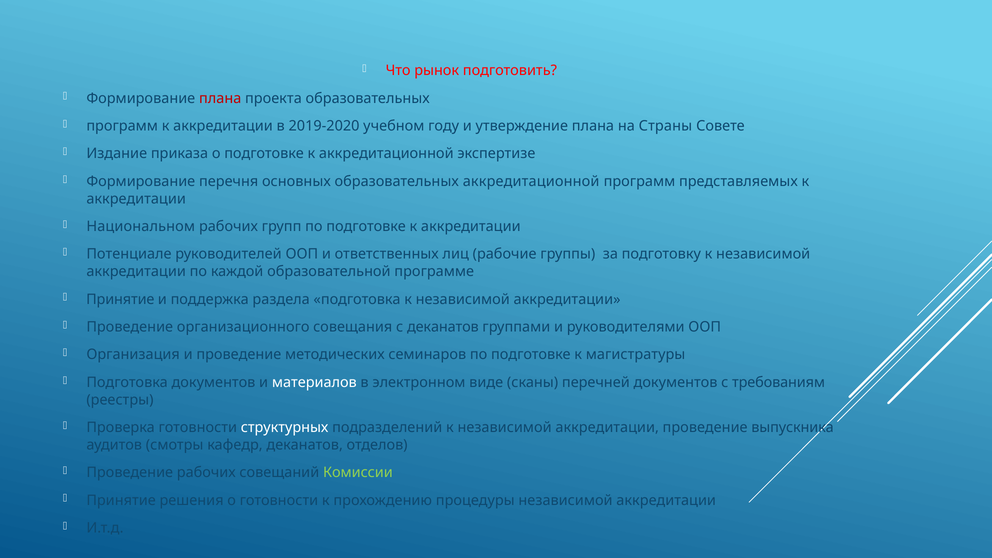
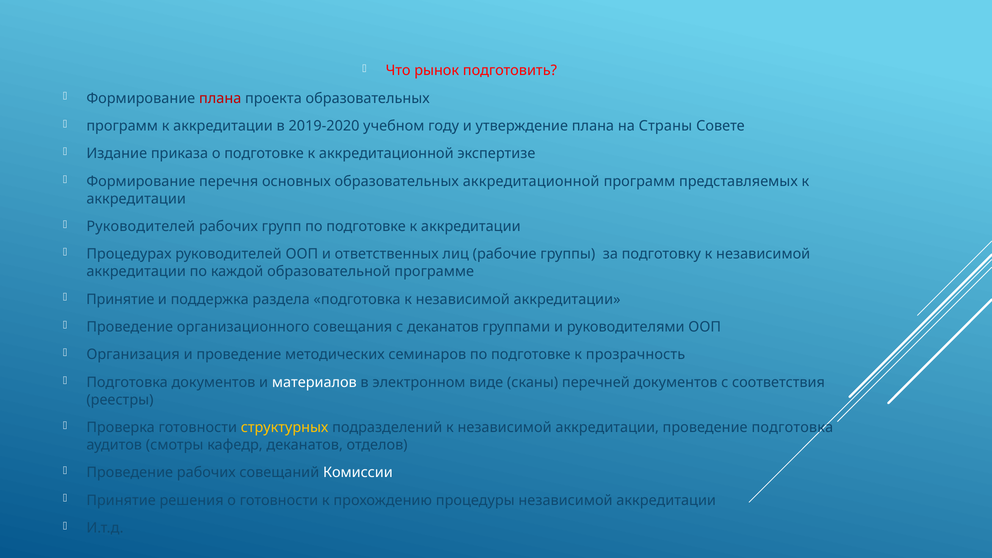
Национальном: Национальном -> Руководителей (141, 226)
Потенциале: Потенциале -> Процедурах (129, 254)
магистратуры: магистратуры -> прозрачность (636, 355)
требованиям: требованиям -> соответствия (778, 382)
структурных colour: white -> yellow (285, 427)
проведение выпускника: выпускника -> подготовка (792, 427)
Комиссии colour: light green -> white (358, 473)
